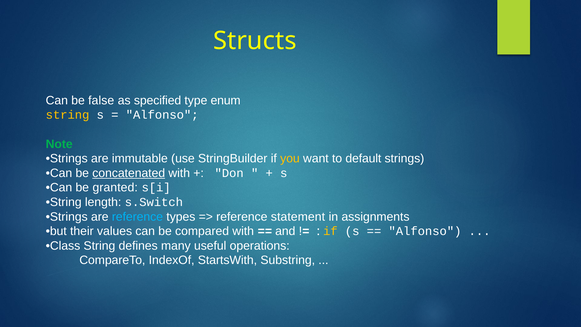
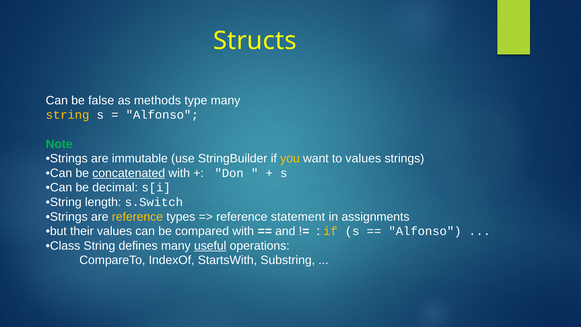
specified: specified -> methods (157, 100)
type enum: enum -> many (226, 100)
to default: default -> values (363, 158)
granted: granted -> decimal (115, 188)
reference colour: light blue -> yellow (137, 217)
useful underline: none -> present (210, 246)
